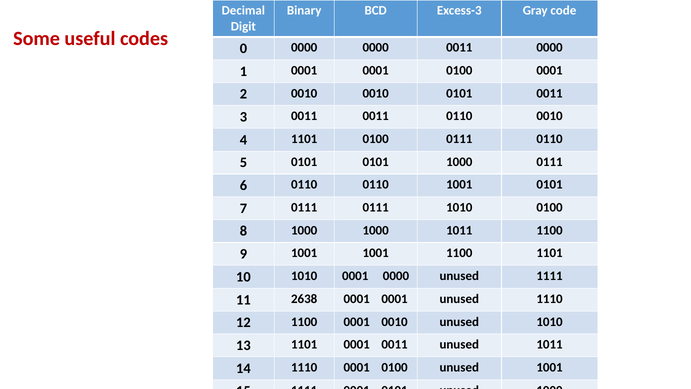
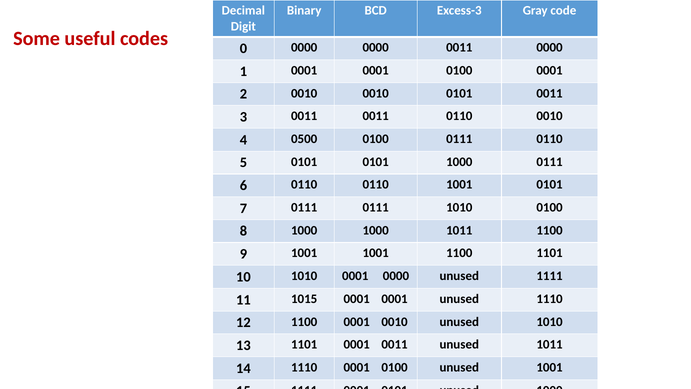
4 1101: 1101 -> 0500 (304, 139)
2638: 2638 -> 1015 (304, 299)
